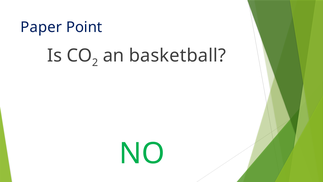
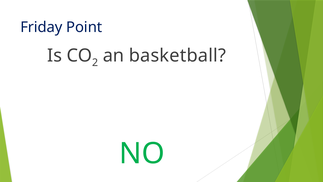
Paper: Paper -> Friday (41, 27)
